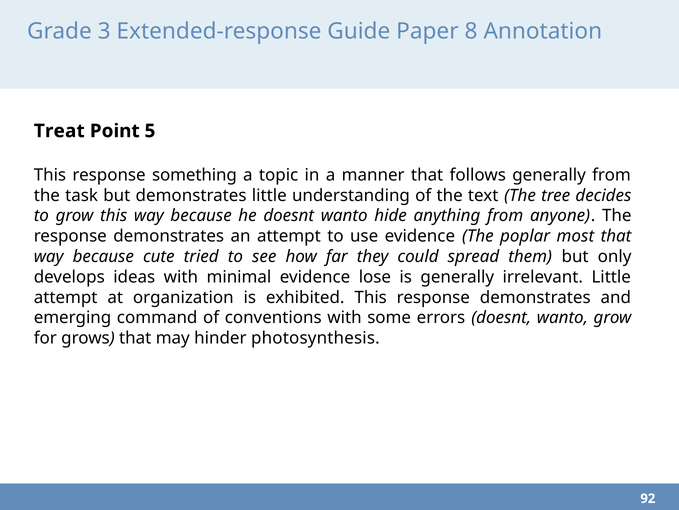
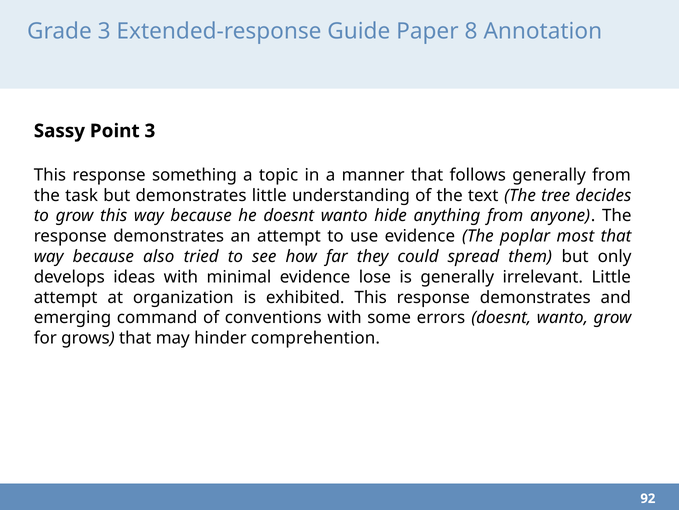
Treat: Treat -> Sassy (59, 131)
Point 5: 5 -> 3 (150, 131)
cute: cute -> also (159, 256)
photosynthesis: photosynthesis -> comprehention (315, 338)
